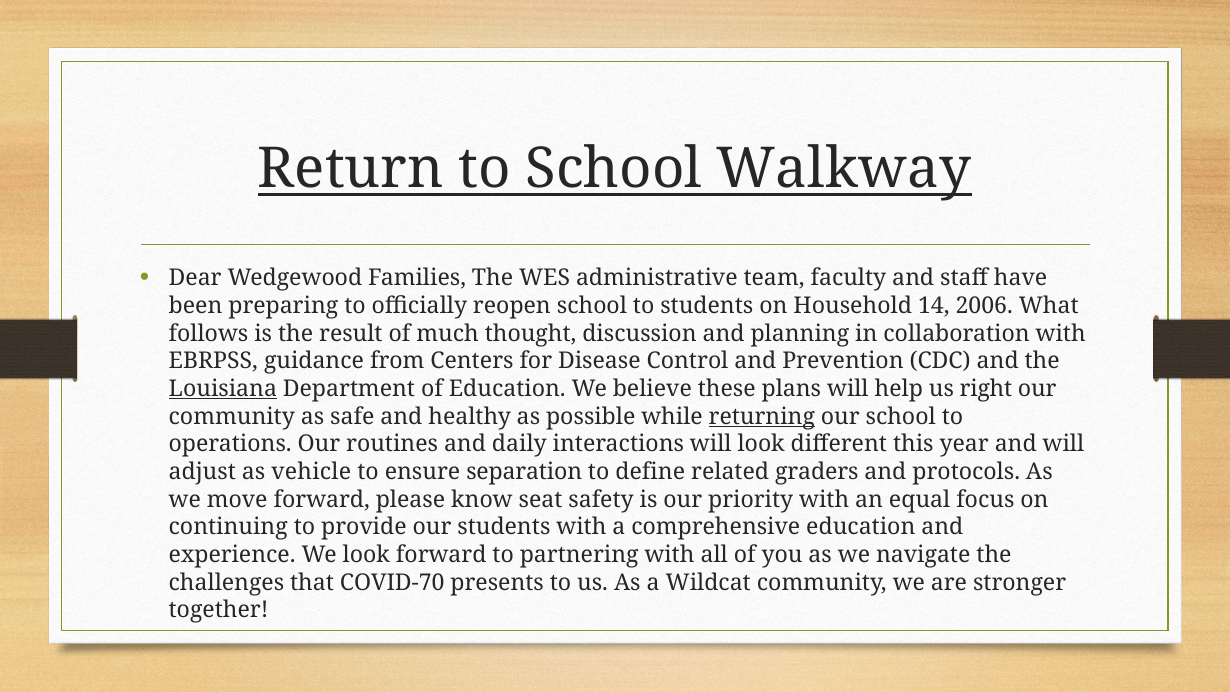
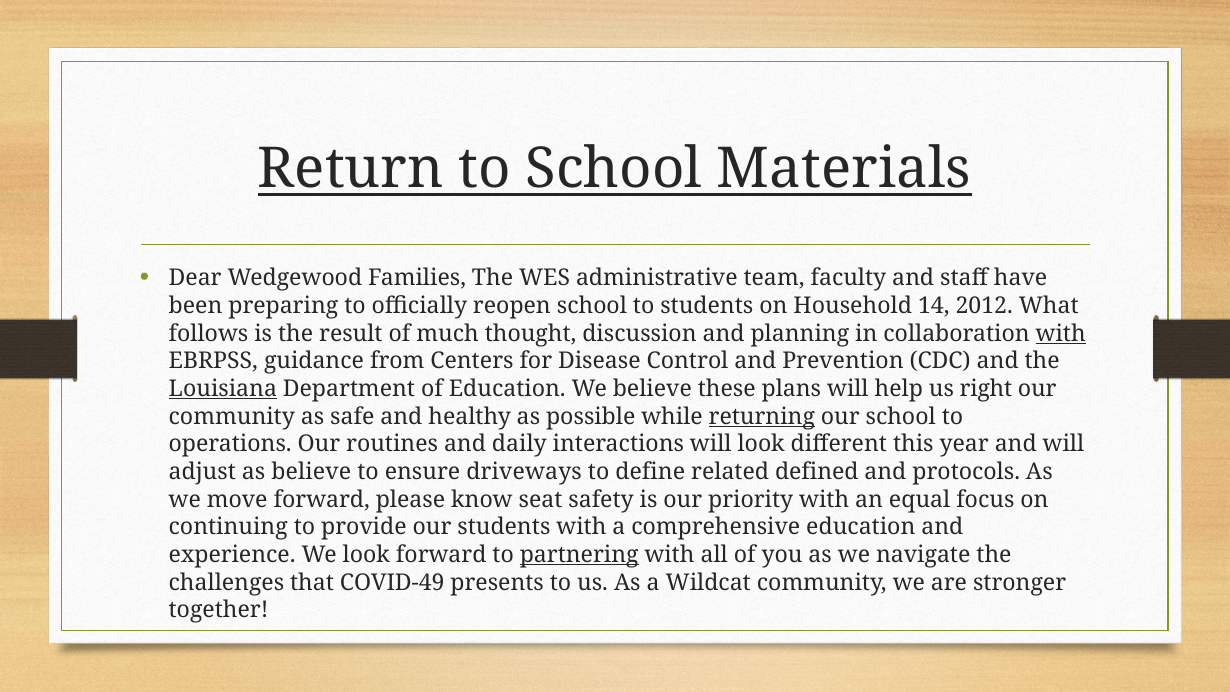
Walkway: Walkway -> Materials (844, 169)
2006: 2006 -> 2012 (984, 306)
with underline: none -> present (1061, 333)
as vehicle: vehicle -> believe (311, 472)
separation: separation -> driveways (524, 472)
graders: graders -> defined (817, 472)
partnering underline: none -> present (579, 555)
COVID-70: COVID-70 -> COVID-49 (392, 582)
